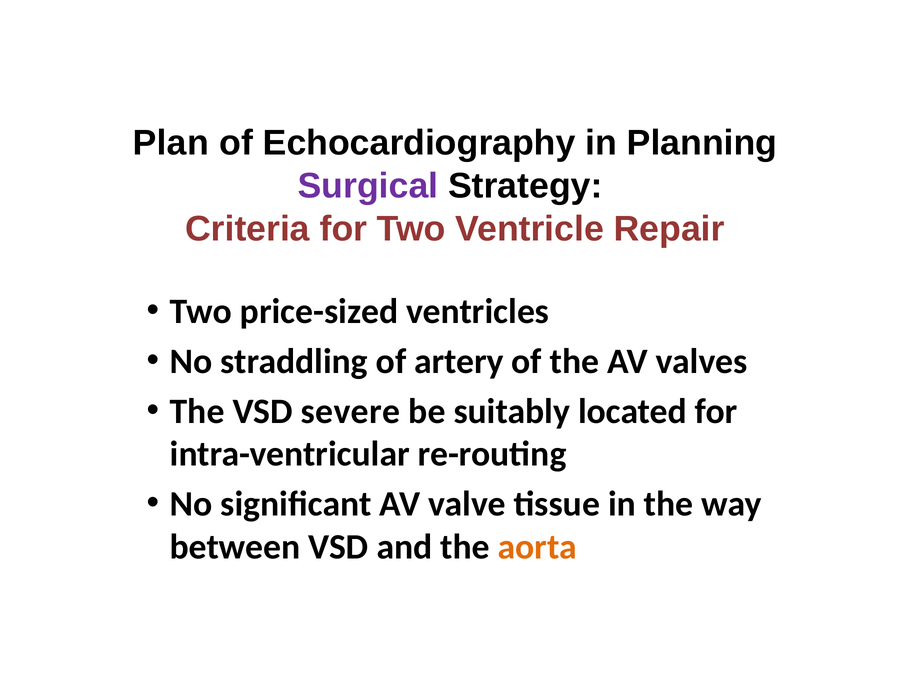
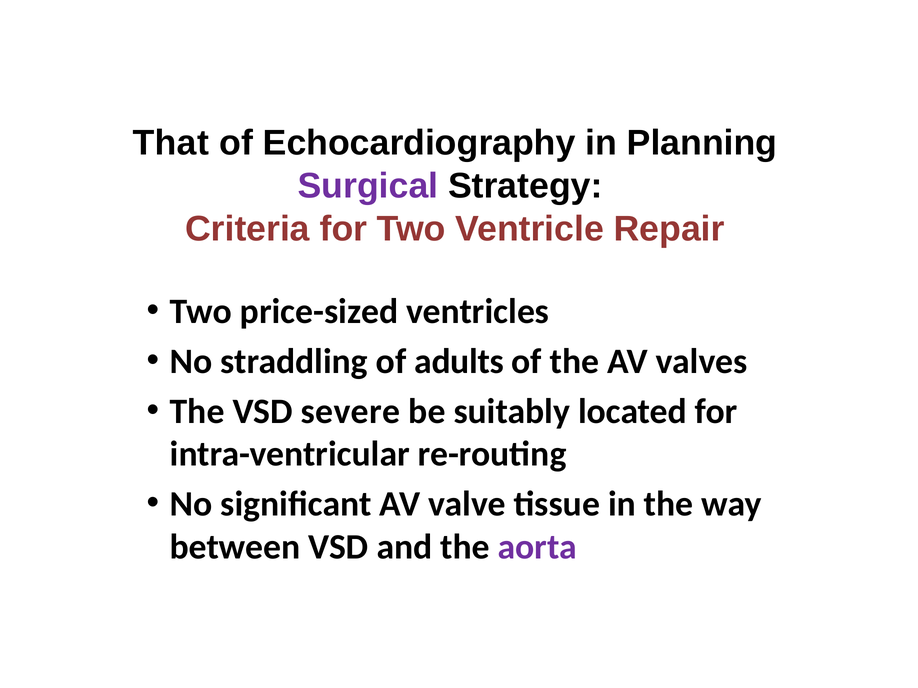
Plan: Plan -> That (171, 143)
artery: artery -> adults (459, 362)
aorta colour: orange -> purple (537, 547)
